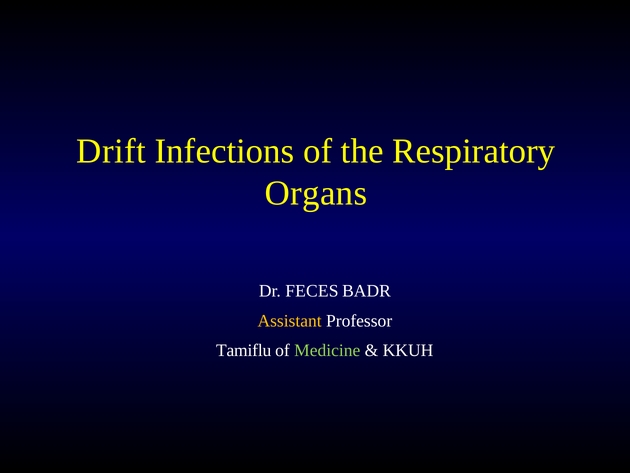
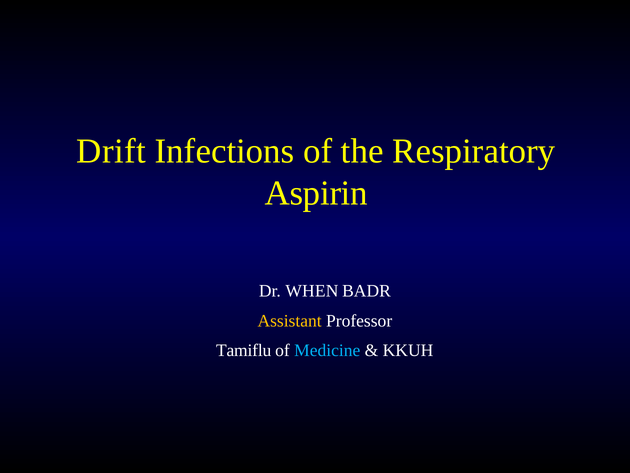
Organs: Organs -> Aspirin (316, 193)
FECES: FECES -> WHEN (312, 291)
Medicine colour: light green -> light blue (327, 350)
